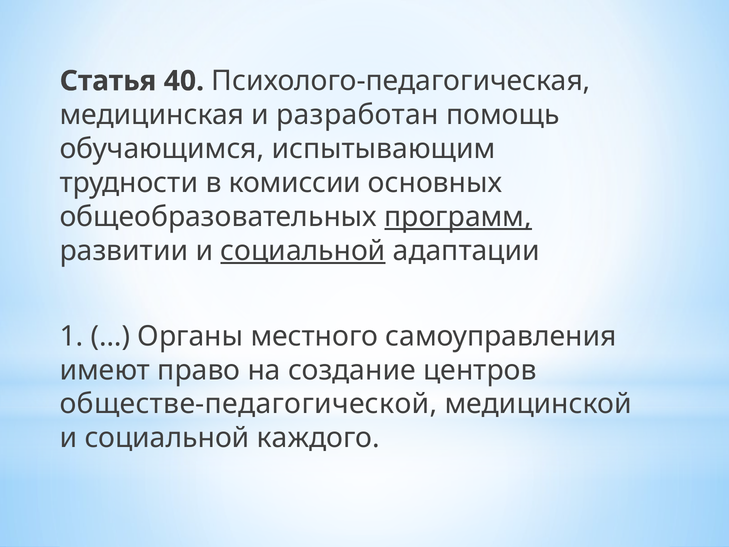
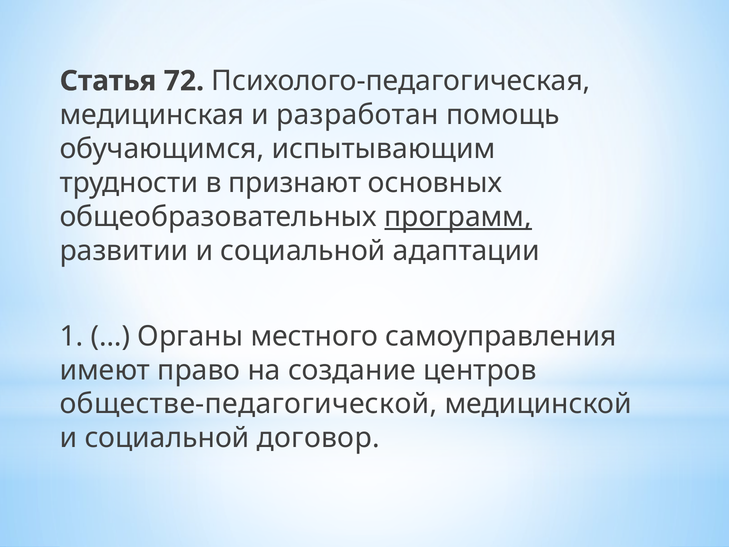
40: 40 -> 72 (184, 81)
комиссии: комиссии -> признают (295, 183)
социальной underline: present -> none (303, 251)
каждого: каждого -> договор (318, 438)
